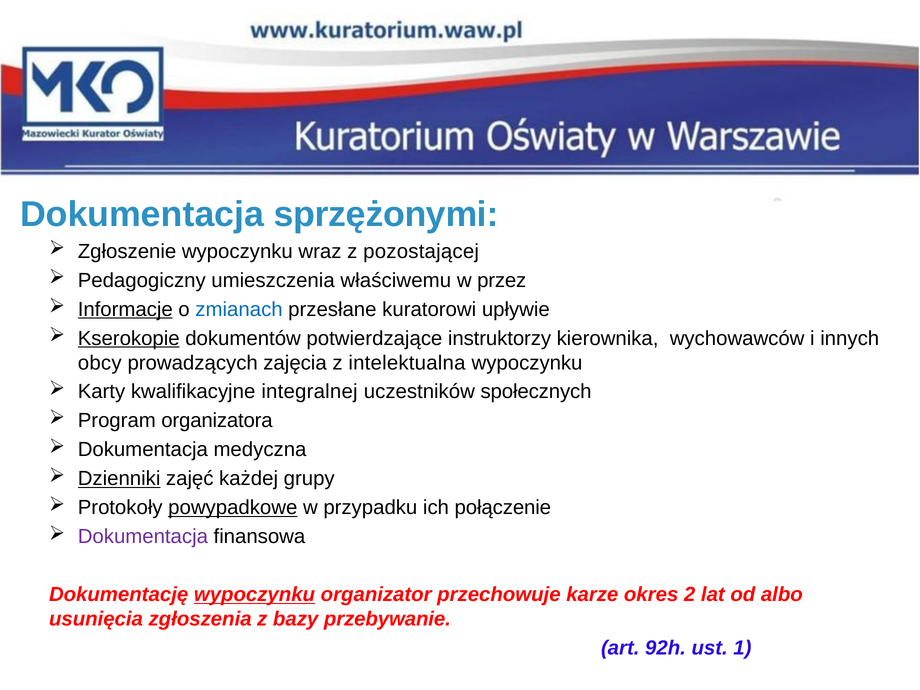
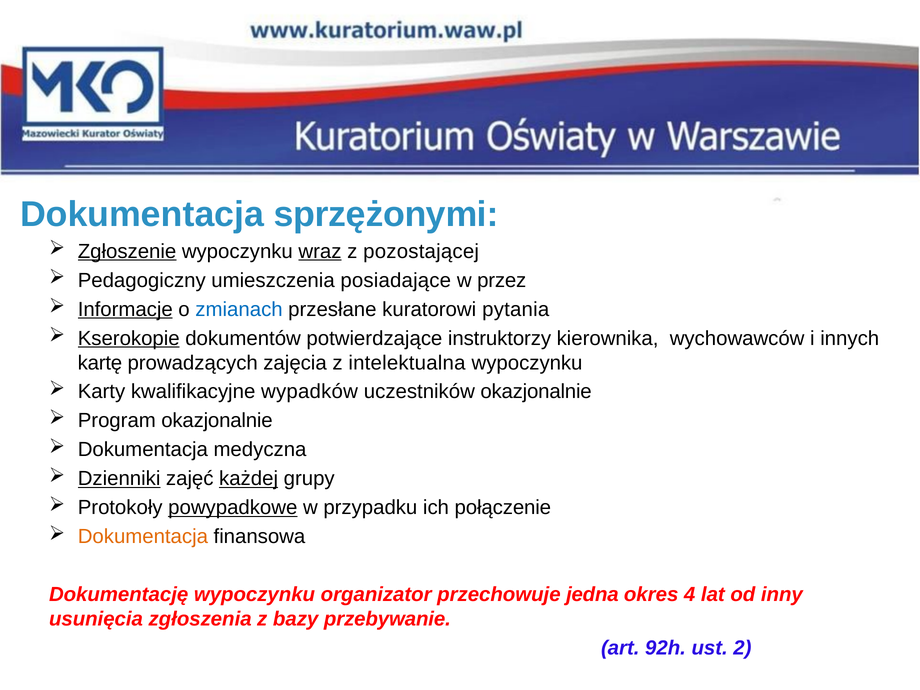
Zgłoszenie underline: none -> present (127, 251)
wraz underline: none -> present (320, 251)
właściwemu: właściwemu -> posiadające (396, 280)
upływie: upływie -> pytania (516, 309)
obcy: obcy -> kartę (100, 363)
integralnej: integralnej -> wypadków (310, 392)
uczestników społecznych: społecznych -> okazjonalnie (536, 392)
Program organizatora: organizatora -> okazjonalnie (217, 421)
każdej underline: none -> present (249, 479)
Dokumentacja colour: purple -> orange (143, 537)
wypoczynku underline: present -> none (254, 595)
karze: karze -> jedna (592, 595)
2: 2 -> 4 (690, 595)
albo: albo -> inny (782, 595)
1: 1 -> 2 (742, 648)
